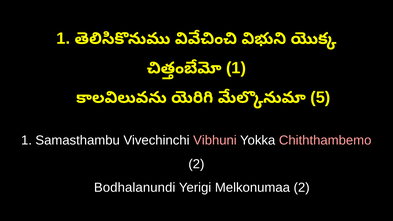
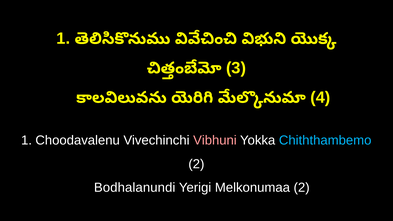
1: 1 -> 3 (236, 68)
5: 5 -> 4 (320, 97)
Samasthambu: Samasthambu -> Choodavalenu (78, 140)
Chiththambemo colour: pink -> light blue (325, 140)
